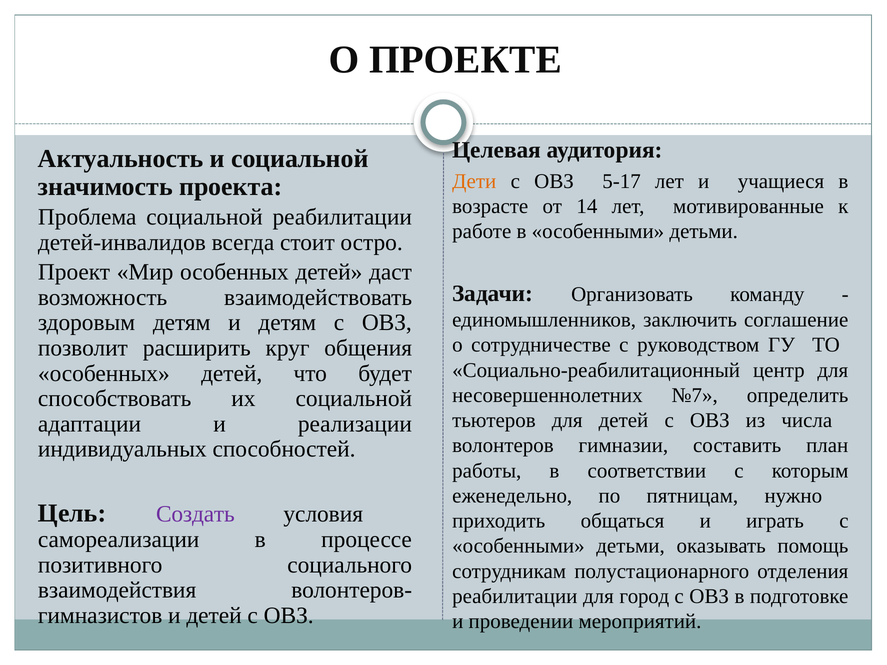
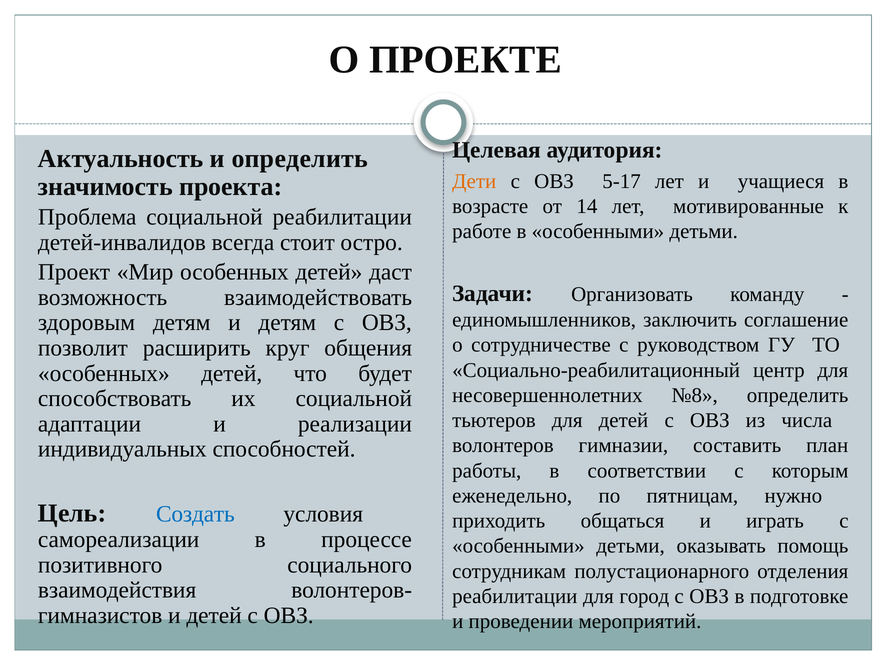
и социальной: социальной -> определить (300, 159)
№7: №7 -> №8 (695, 395)
Создать colour: purple -> blue (195, 514)
